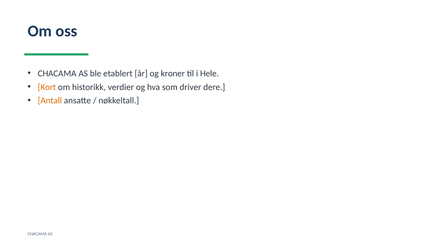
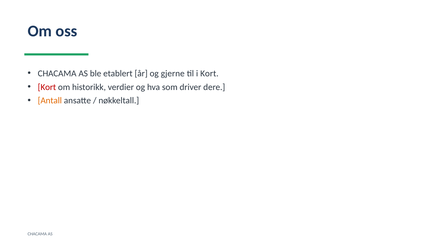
kroner: kroner -> gjerne (173, 74)
i Hele: Hele -> Kort (209, 74)
Kort colour: orange -> red (47, 87)
